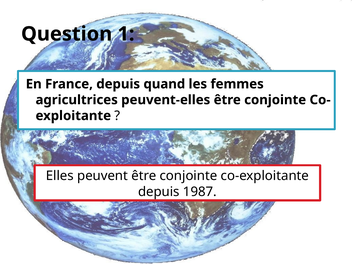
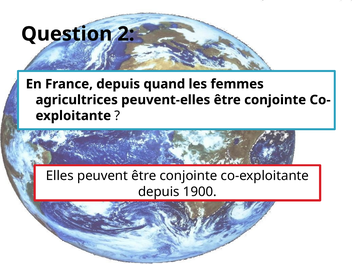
1: 1 -> 2 (126, 34)
1987: 1987 -> 1900 (200, 192)
